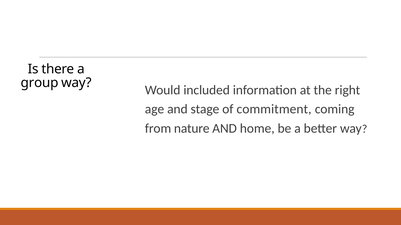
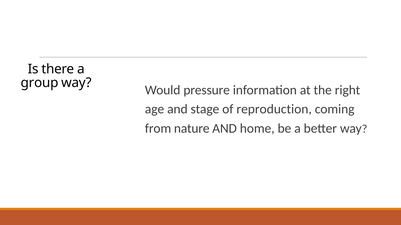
included: included -> pressure (207, 90)
commitment: commitment -> reproduction (274, 109)
